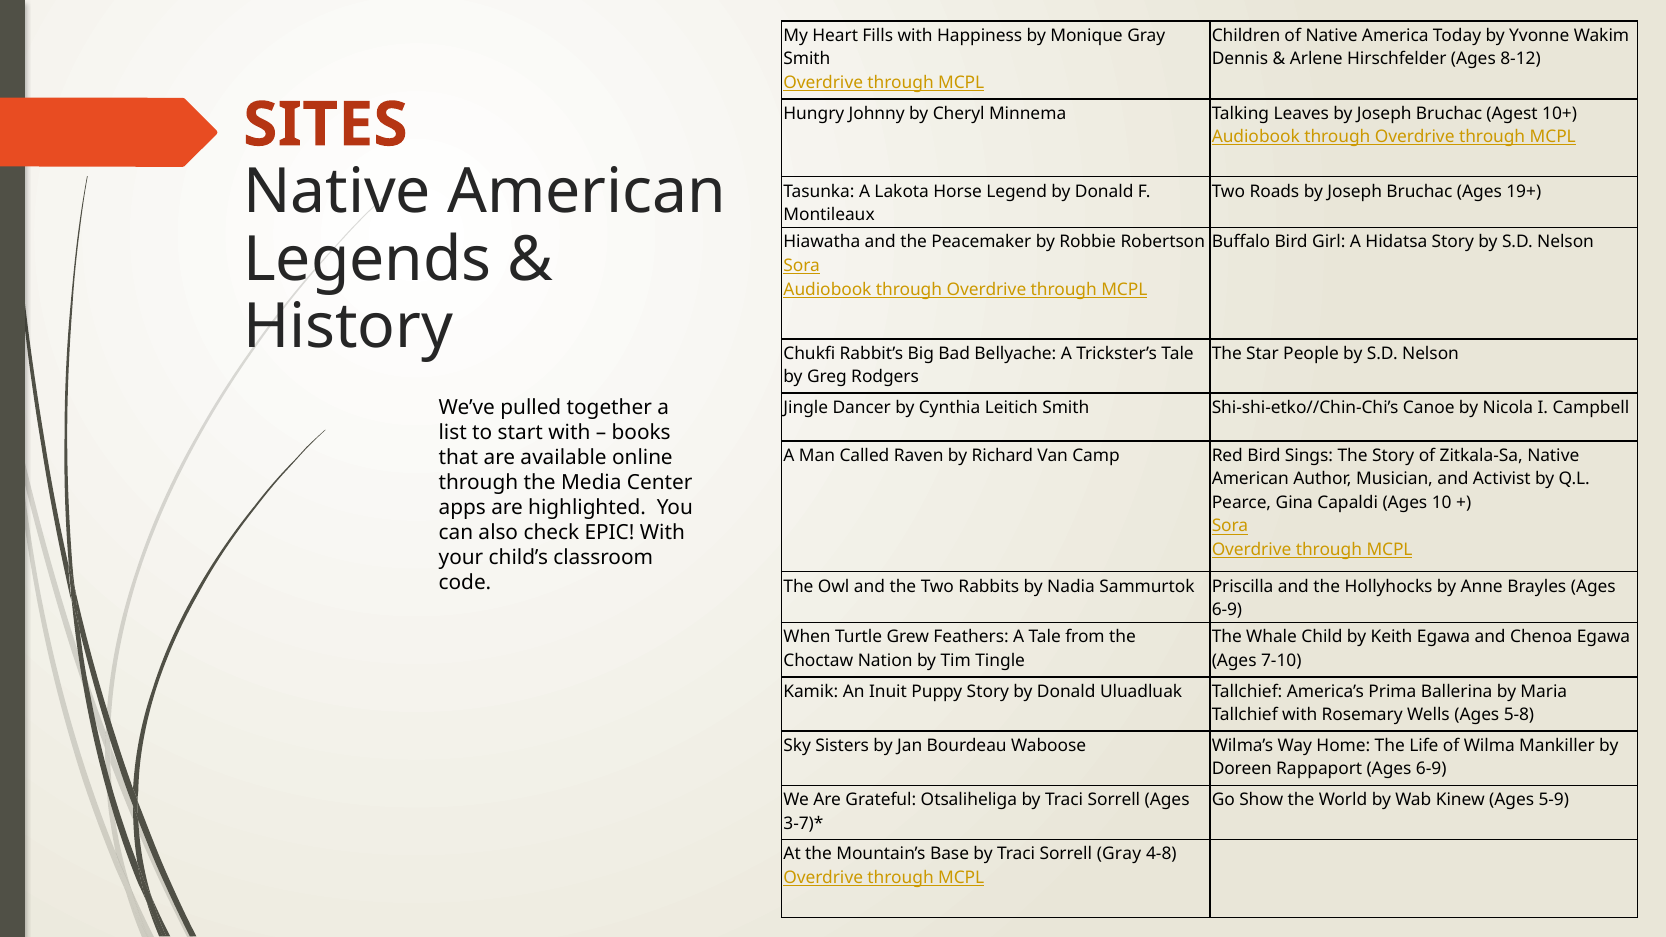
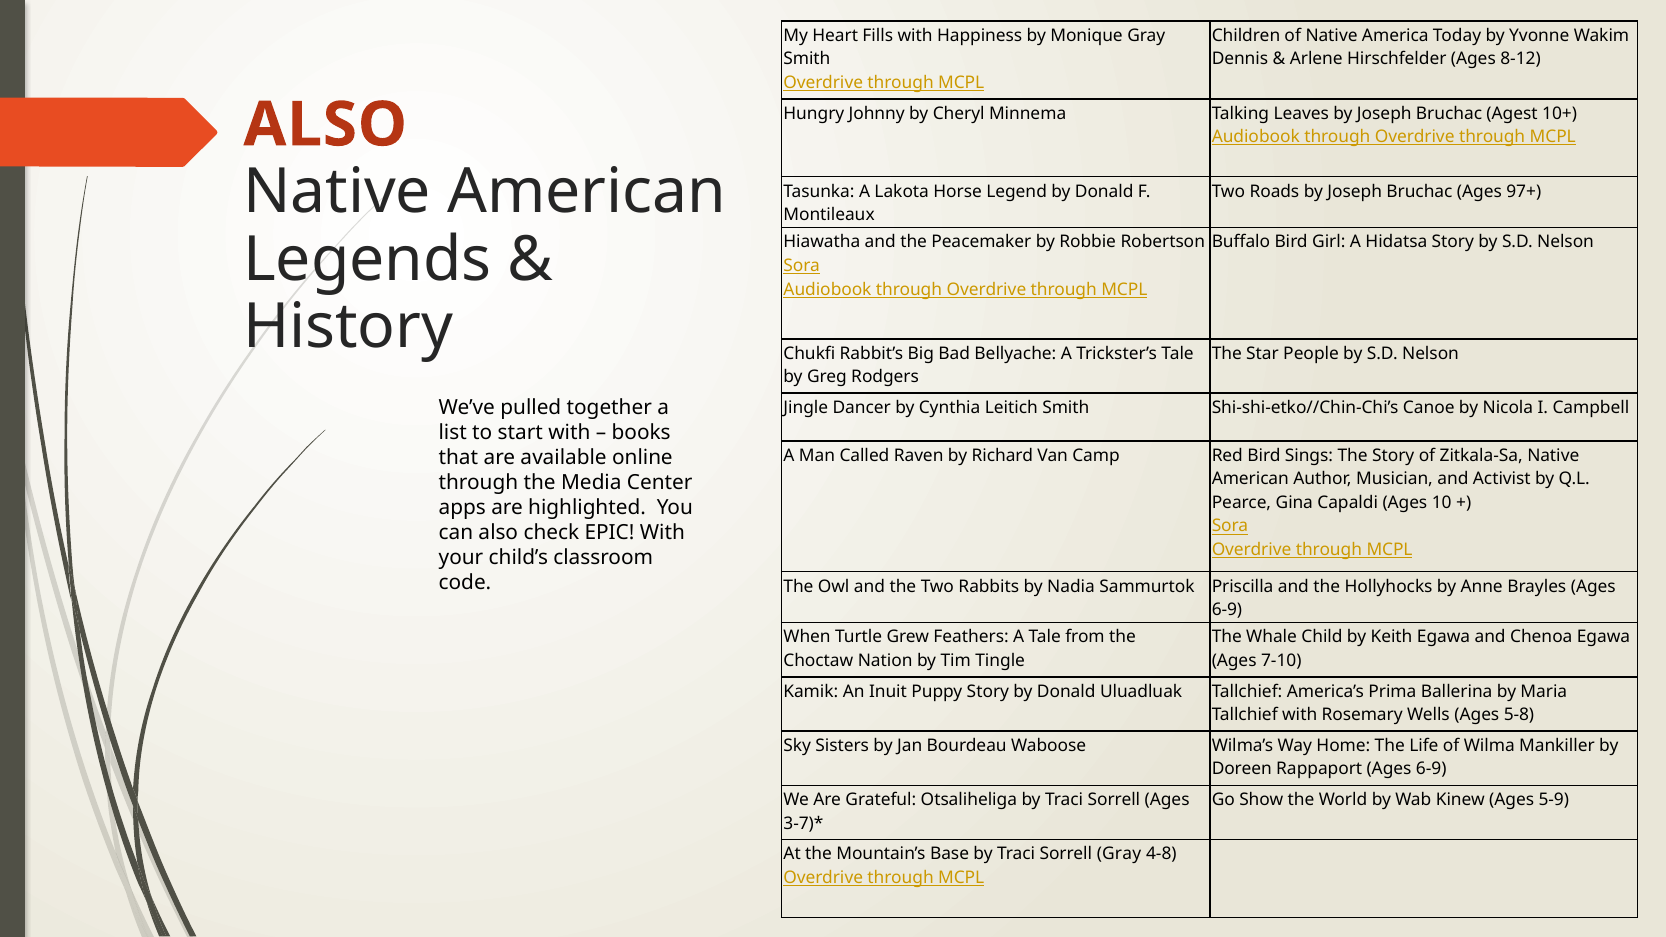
SITES: SITES -> ALSO (325, 125)
19+: 19+ -> 97+ (1524, 191)
